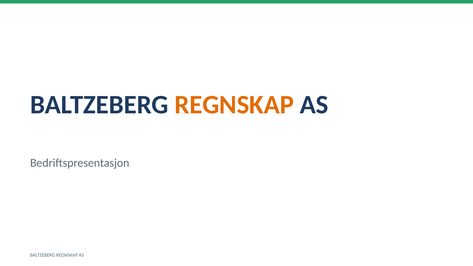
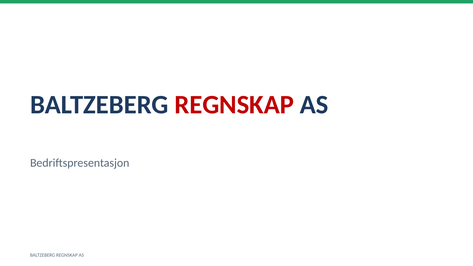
REGNSKAP colour: orange -> red (234, 105)
